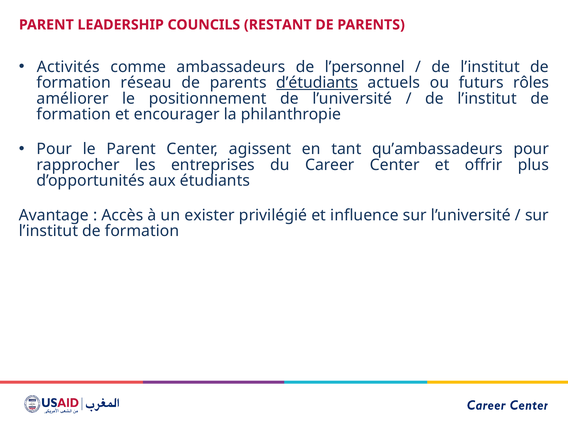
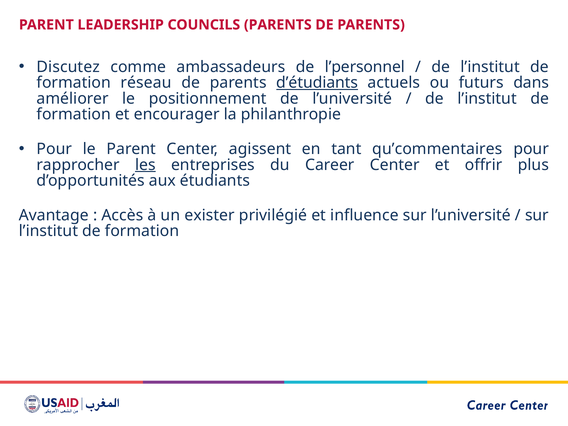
COUNCILS RESTANT: RESTANT -> PARENTS (278, 25)
Activités: Activités -> Discutez (68, 67)
rôles: rôles -> dans (531, 83)
qu’ambassadeurs: qu’ambassadeurs -> qu’commentaires (437, 149)
les underline: none -> present (145, 165)
